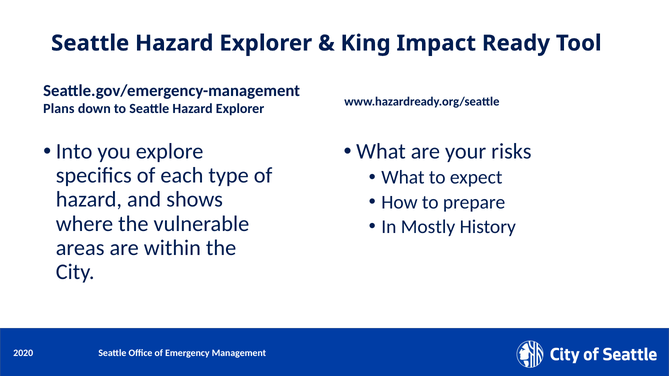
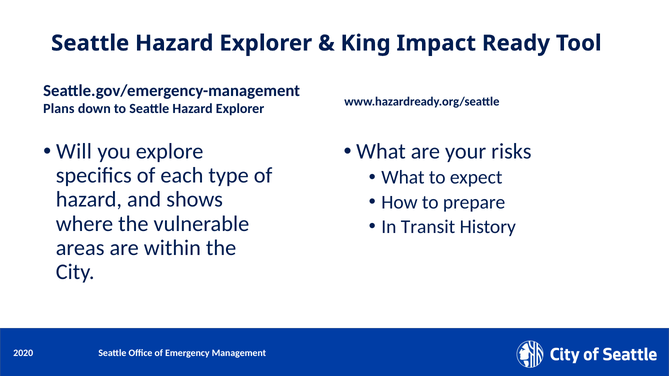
Into: Into -> Will (74, 152)
Mostly: Mostly -> Transit (428, 227)
